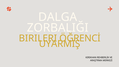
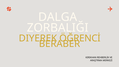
BIRILERI: BIRILERI -> DIYEREK (38, 38)
UYARMIŞ: UYARMIŞ -> BERABER (60, 44)
